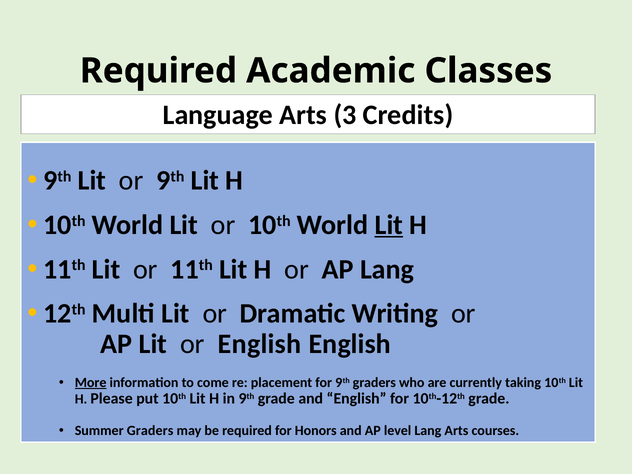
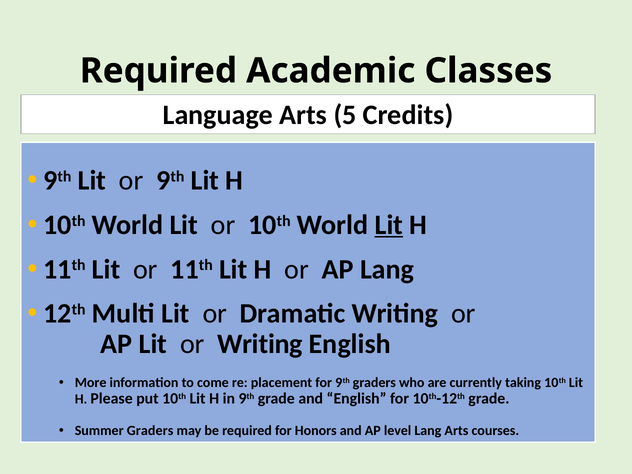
3: 3 -> 5 (345, 115)
or English: English -> Writing (260, 344)
More underline: present -> none (91, 383)
